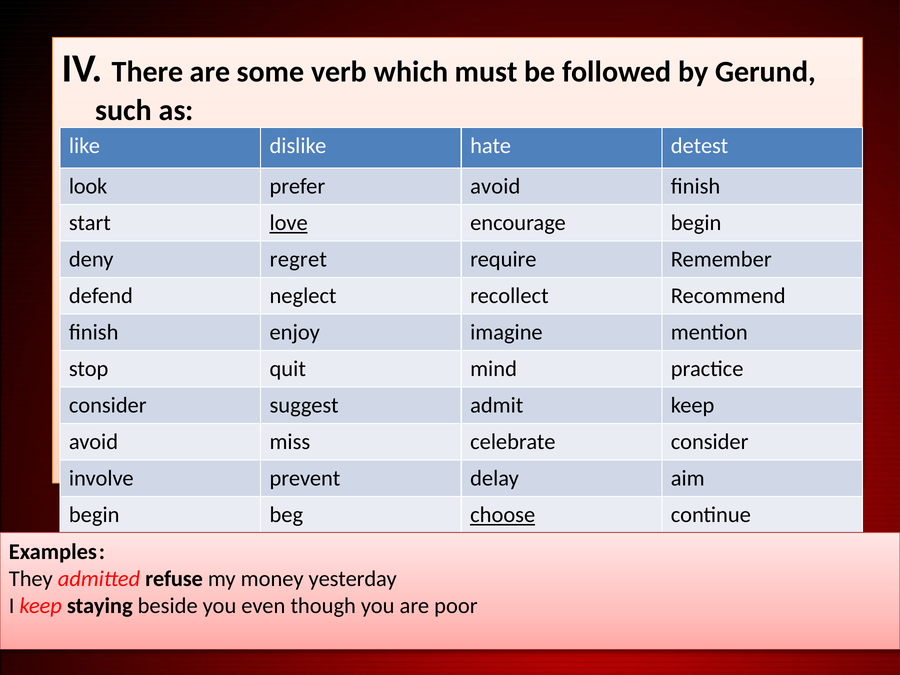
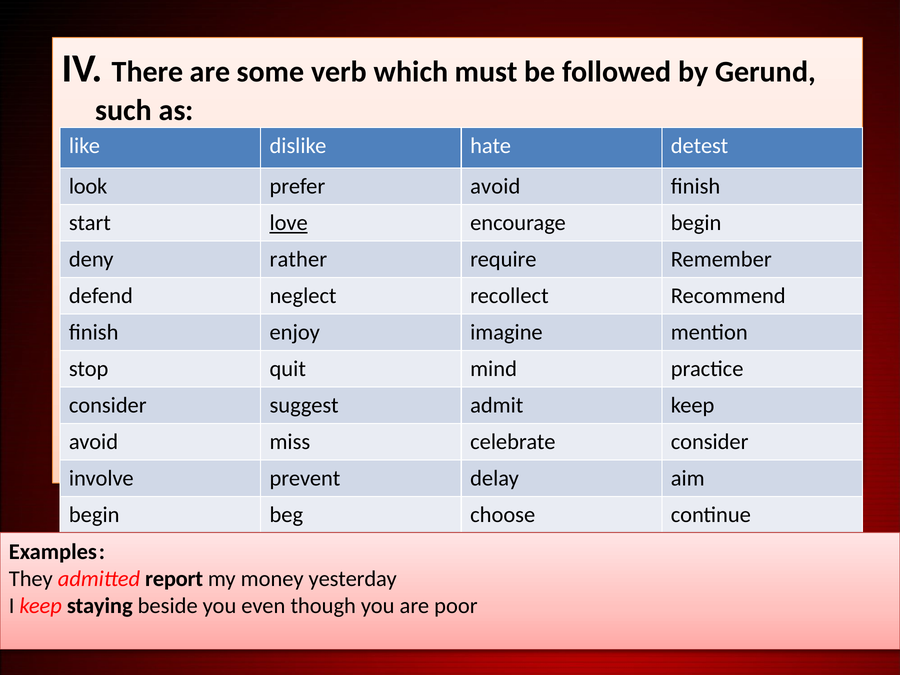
regret: regret -> rather (298, 260)
choose underline: present -> none (503, 515)
refuse: refuse -> report (174, 579)
